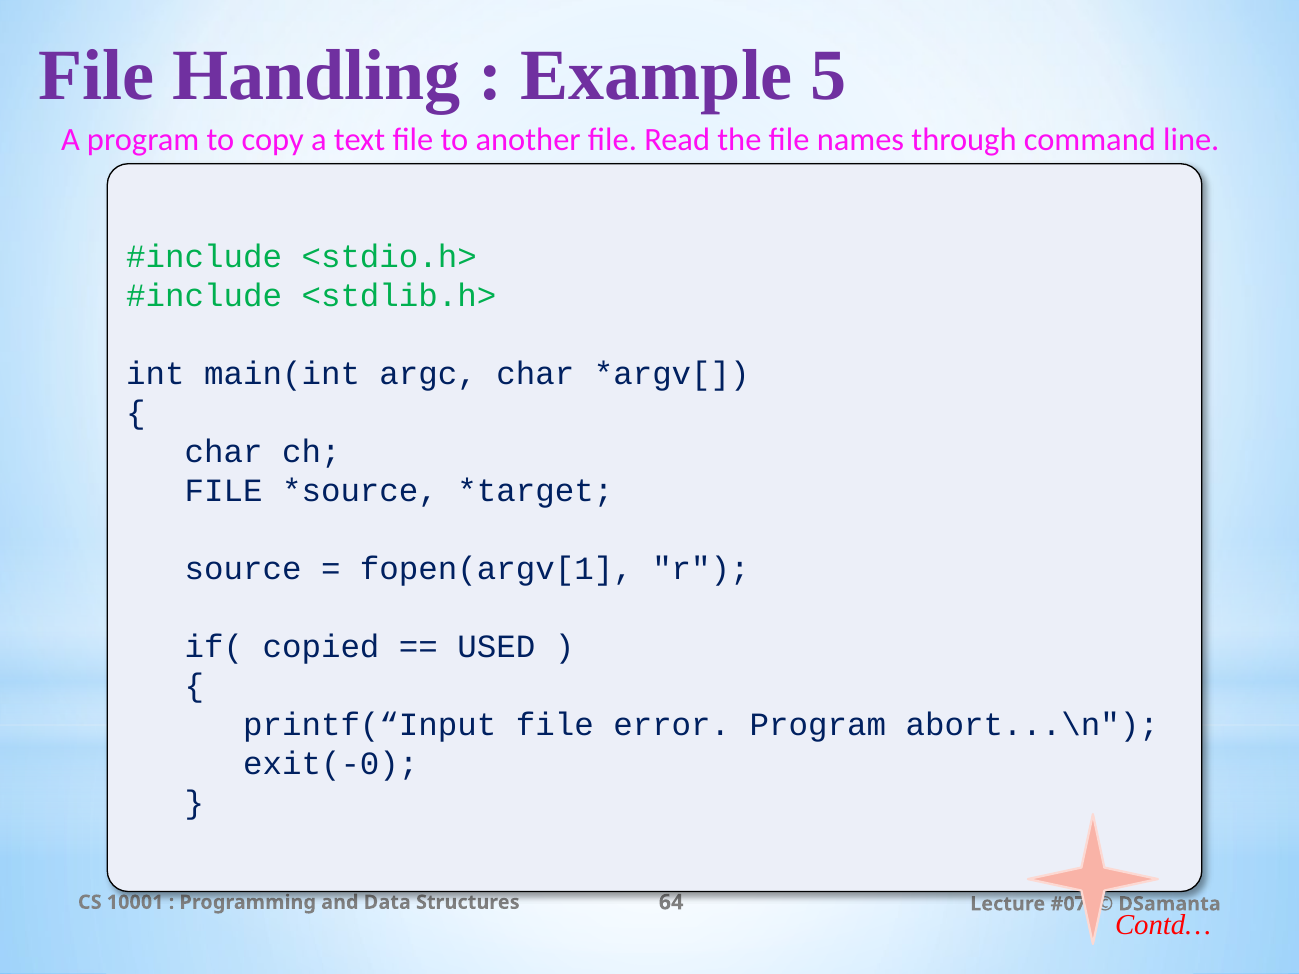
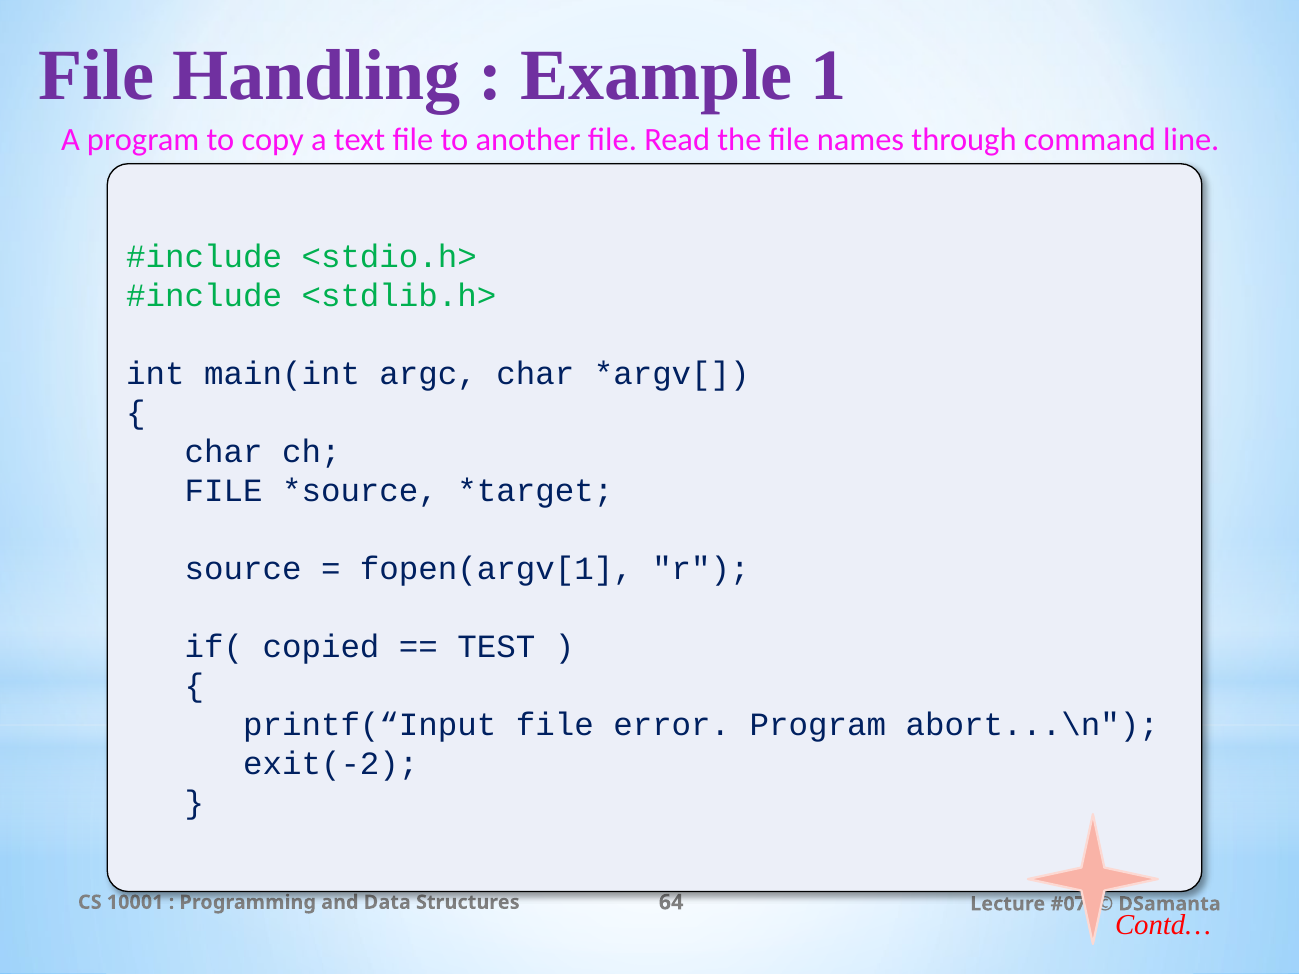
5: 5 -> 1 (829, 76)
USED: USED -> TEST (496, 647)
exit(-0: exit(-0 -> exit(-2 (331, 764)
